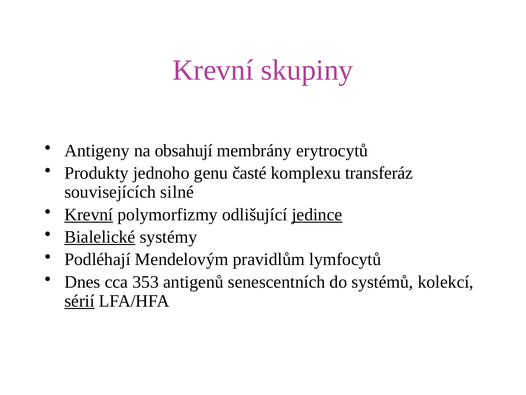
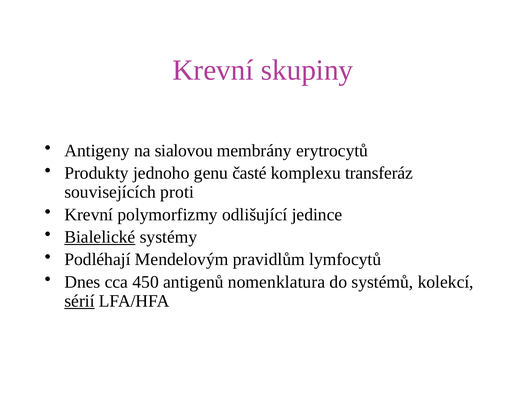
obsahují: obsahují -> sialovou (184, 151)
silné: silné -> proti (177, 192)
Krevní underline: present -> none (89, 214)
jedince underline: present -> none (317, 214)
353: 353 -> 450 (146, 282)
senescentních: senescentních -> nomenklatura (277, 282)
